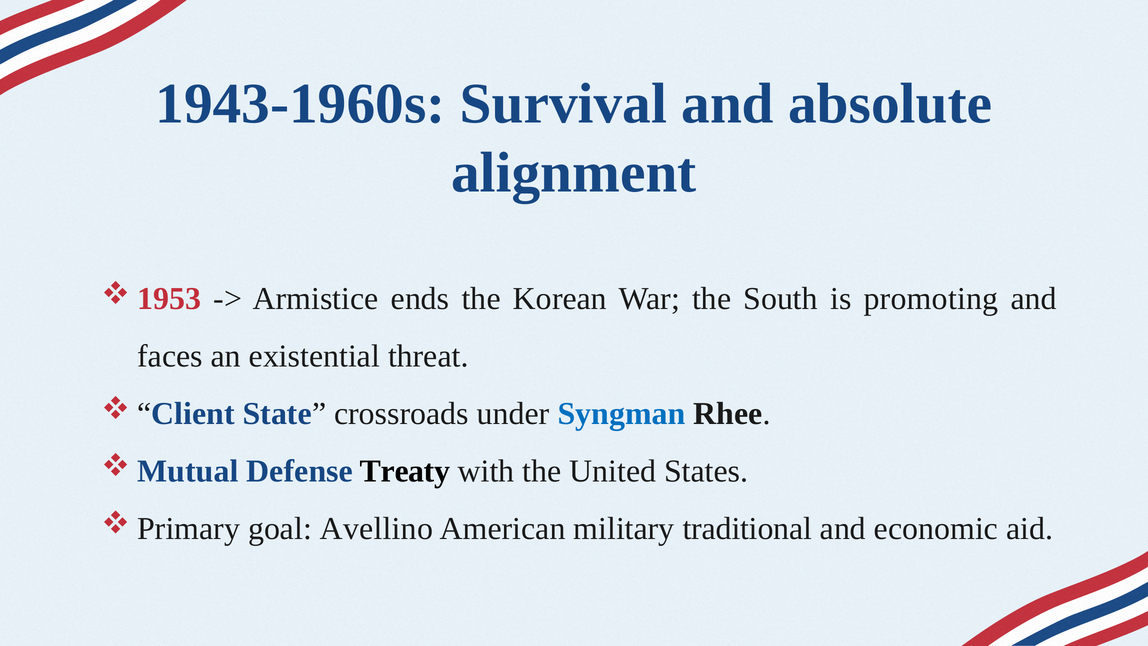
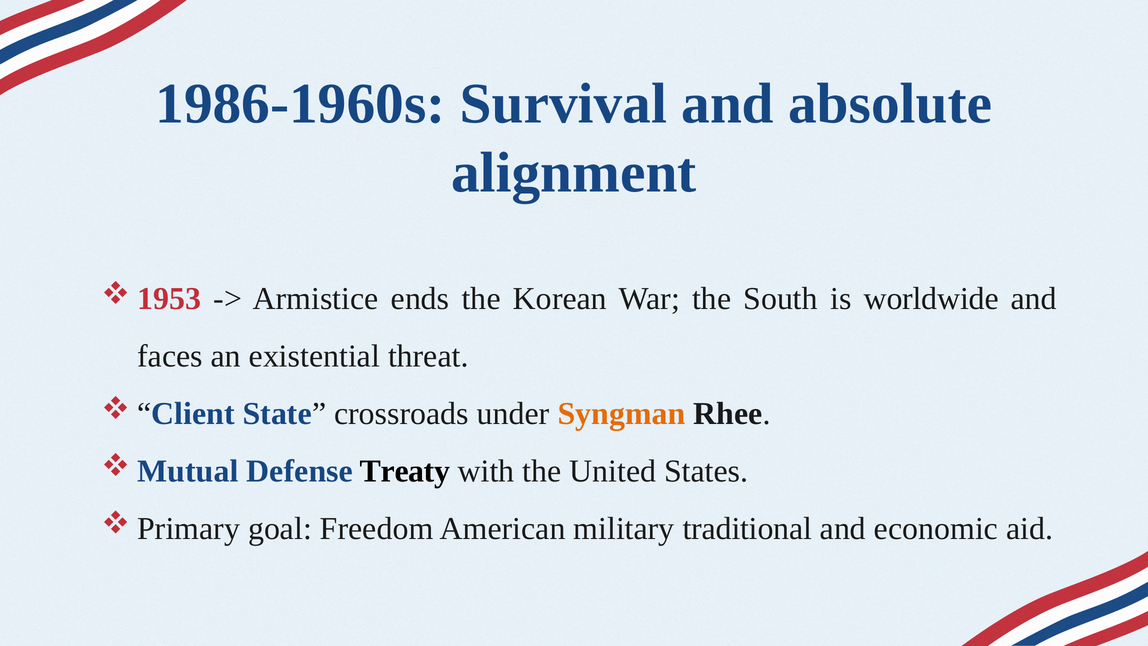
1943-1960s: 1943-1960s -> 1986-1960s (300, 104)
promoting: promoting -> worldwide (931, 299)
Syngman colour: blue -> orange (622, 414)
Avellino: Avellino -> Freedom (377, 528)
